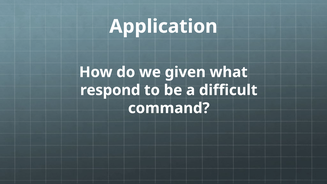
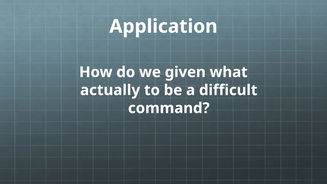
respond: respond -> actually (110, 90)
